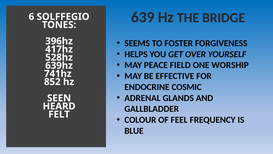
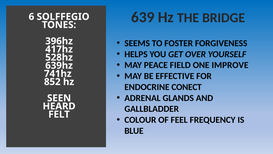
WORSHIP: WORSHIP -> IMPROVE (230, 65)
COSMIC: COSMIC -> CONECT (187, 87)
